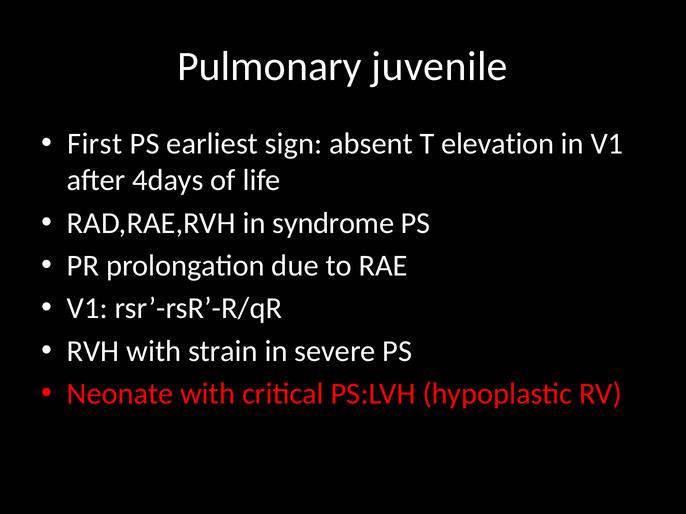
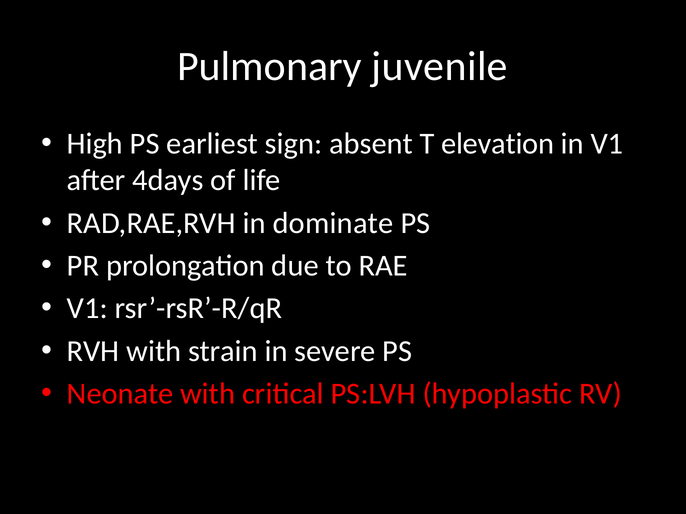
First: First -> High (95, 144)
syndrome: syndrome -> dominate (333, 223)
